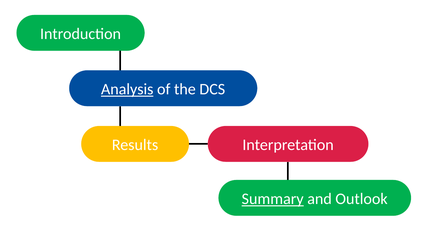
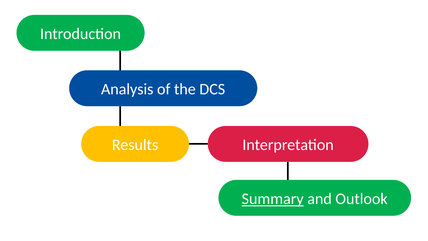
Analysis underline: present -> none (127, 89)
